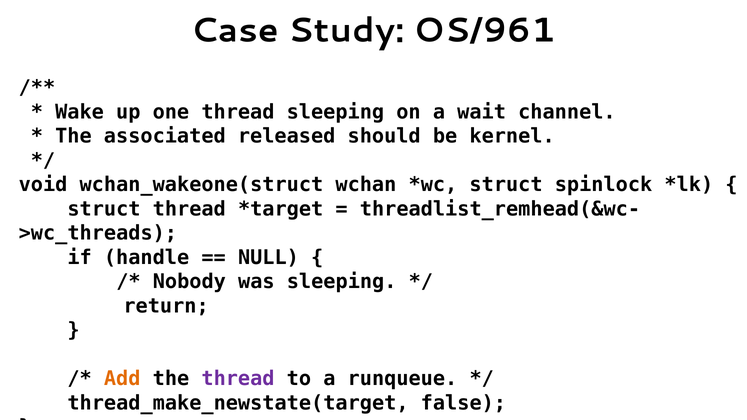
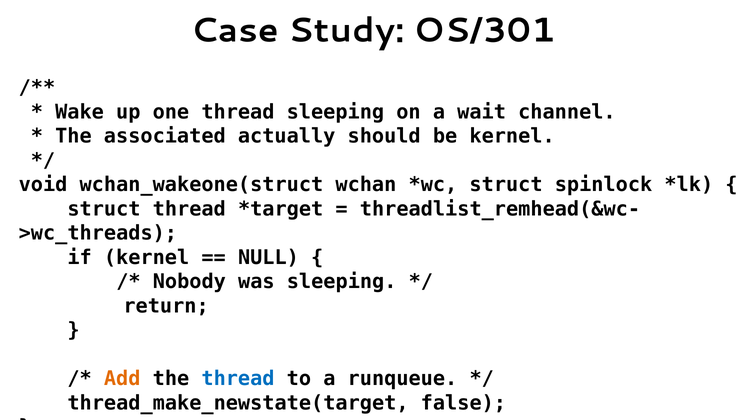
OS/961: OS/961 -> OS/301 (485, 30)
released: released -> actually (287, 136)
if handle: handle -> kernel (147, 257)
thread colour: purple -> blue (238, 379)
